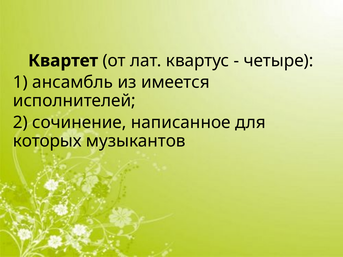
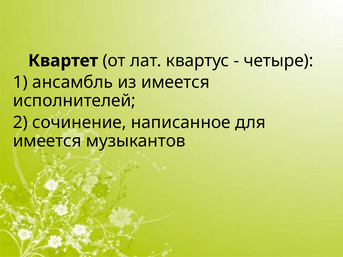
которых: которых -> имеется (47, 141)
